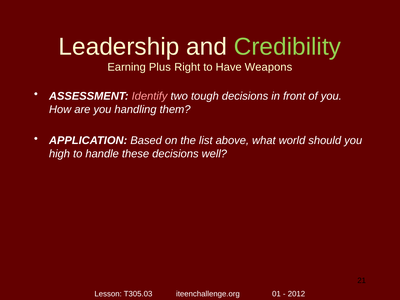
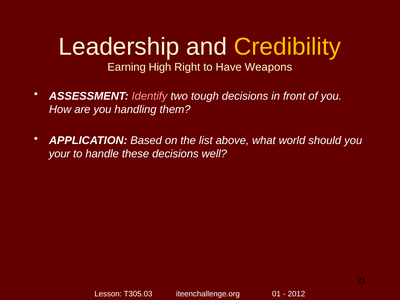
Credibility colour: light green -> yellow (287, 47)
Plus: Plus -> High (160, 67)
high: high -> your (60, 154)
